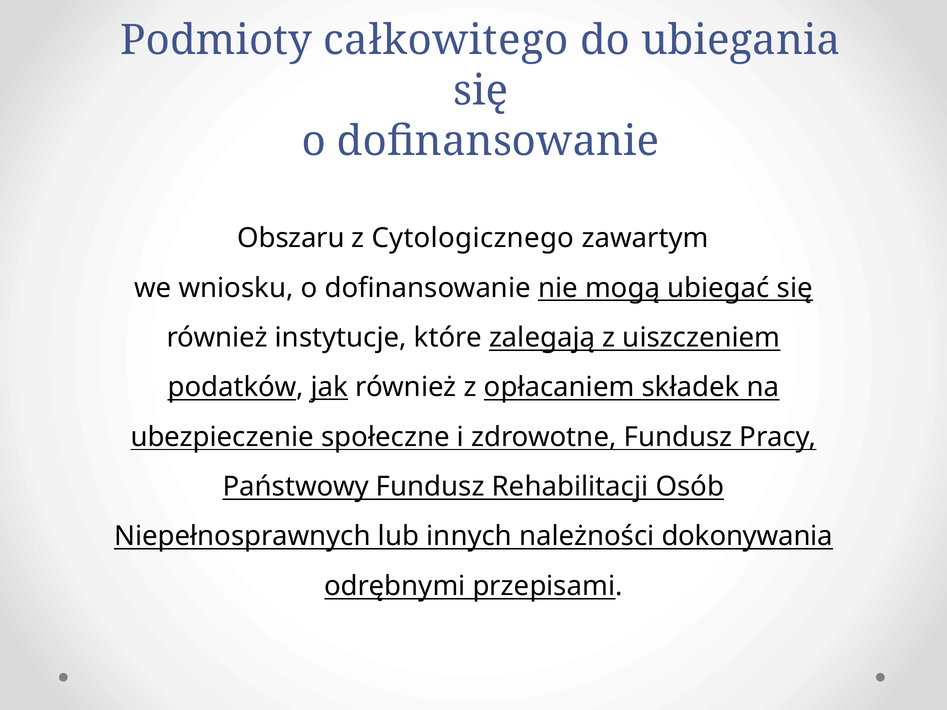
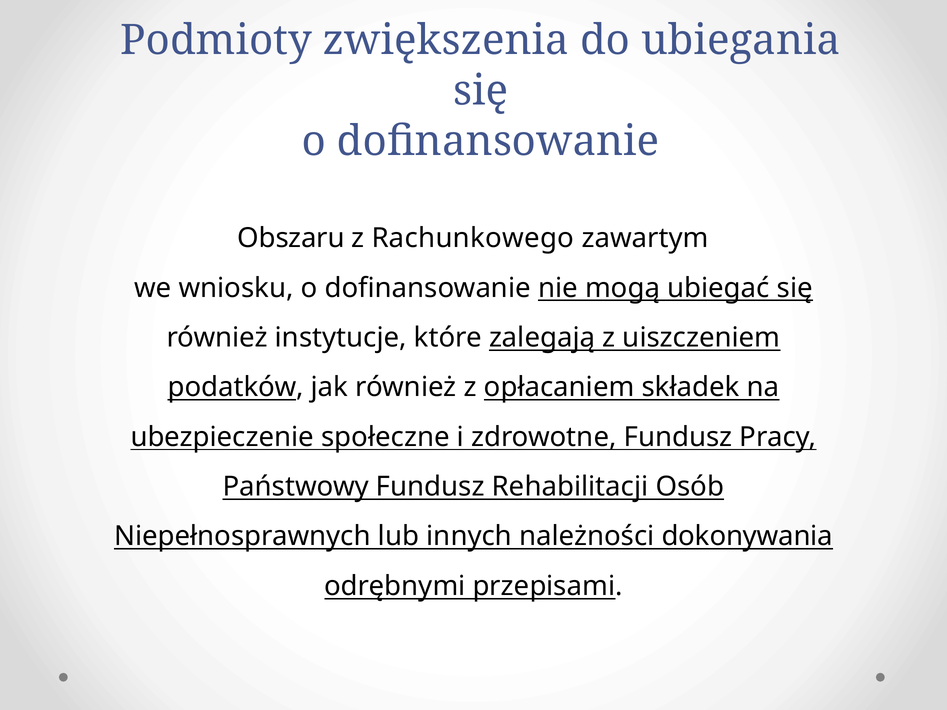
całkowitego: całkowitego -> zwiększenia (446, 41)
Cytologicznego: Cytologicznego -> Rachunkowego (473, 238)
jak underline: present -> none (329, 387)
